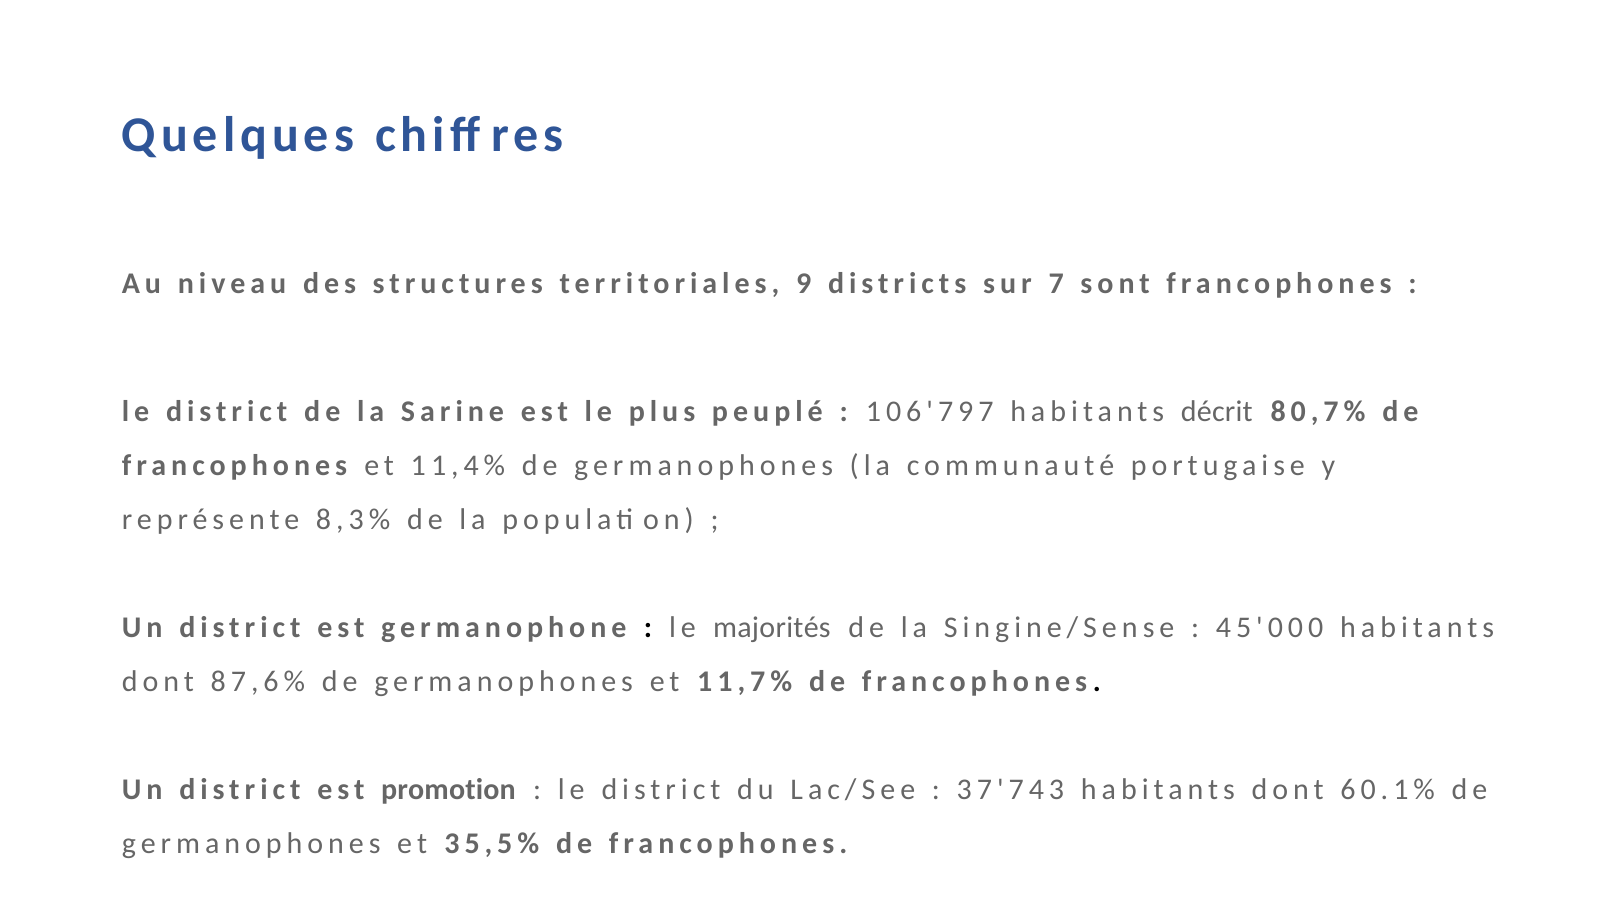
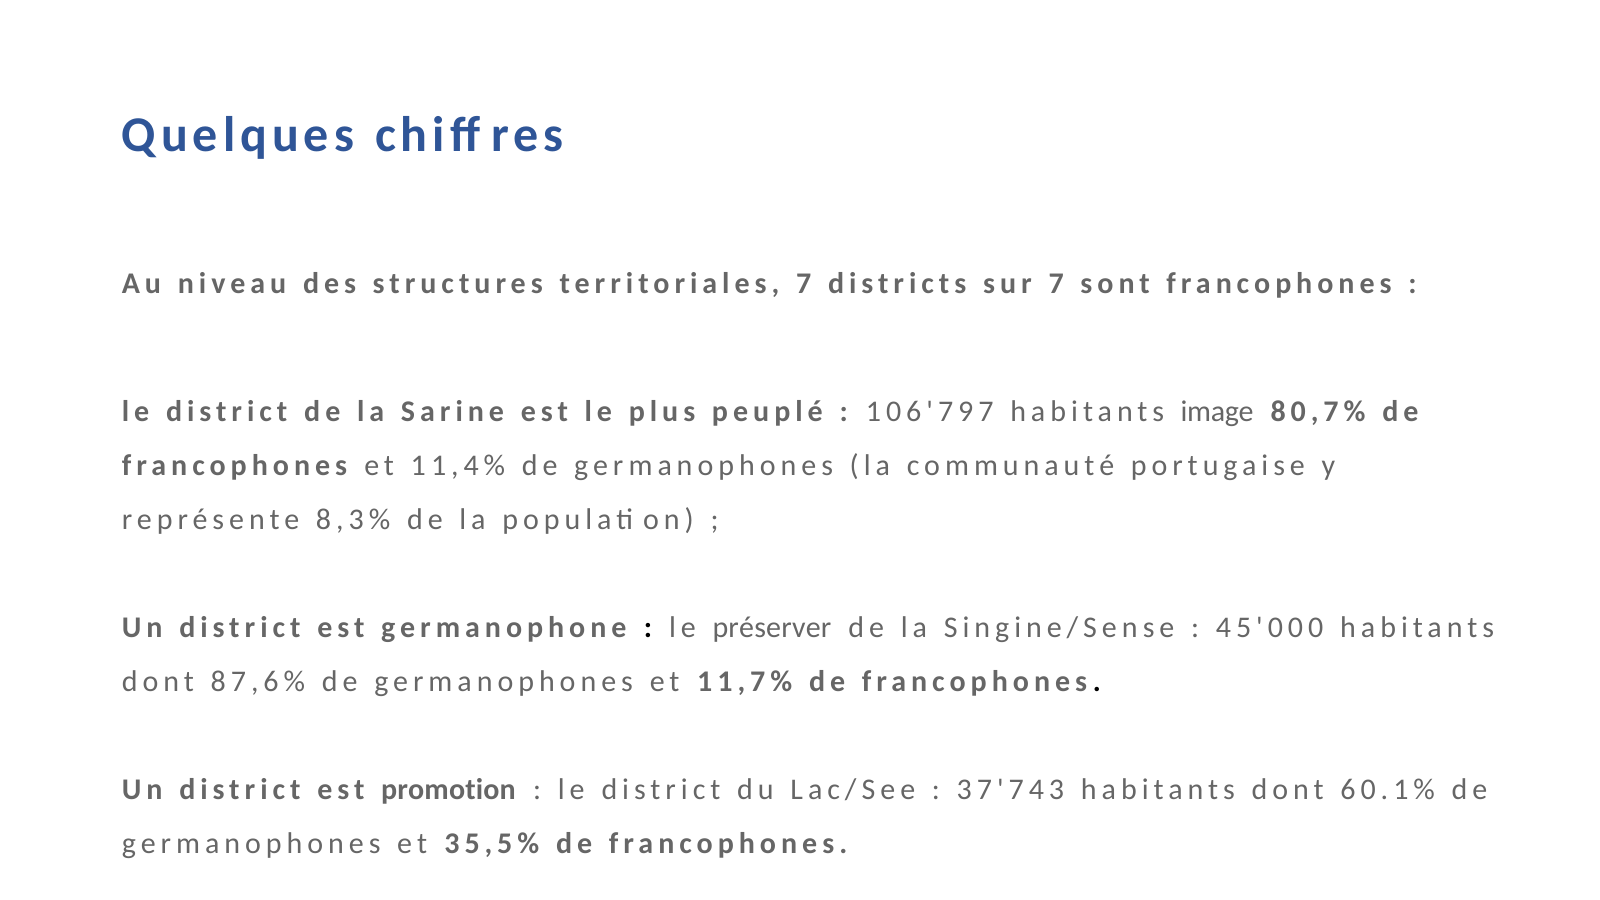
territoriales 9: 9 -> 7 (804, 284)
décrit: décrit -> image (1217, 412)
majorités: majorités -> préserver (772, 628)
